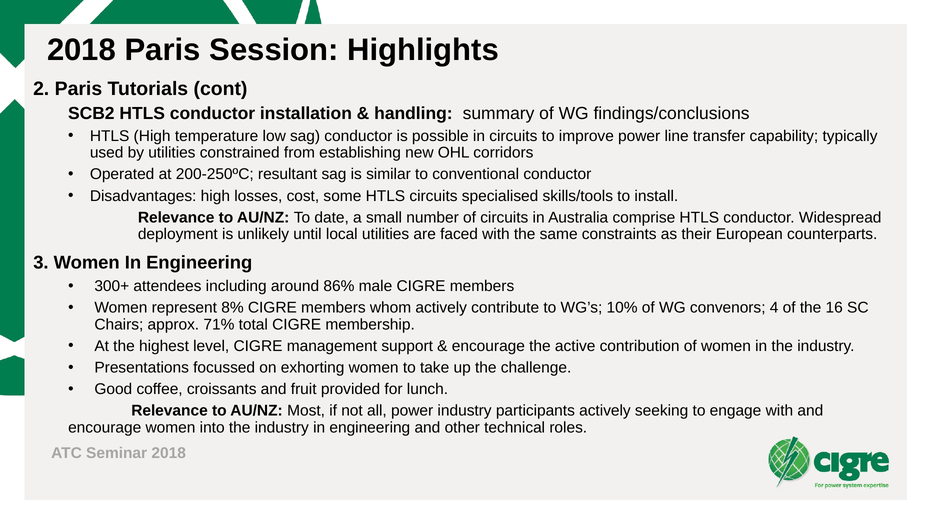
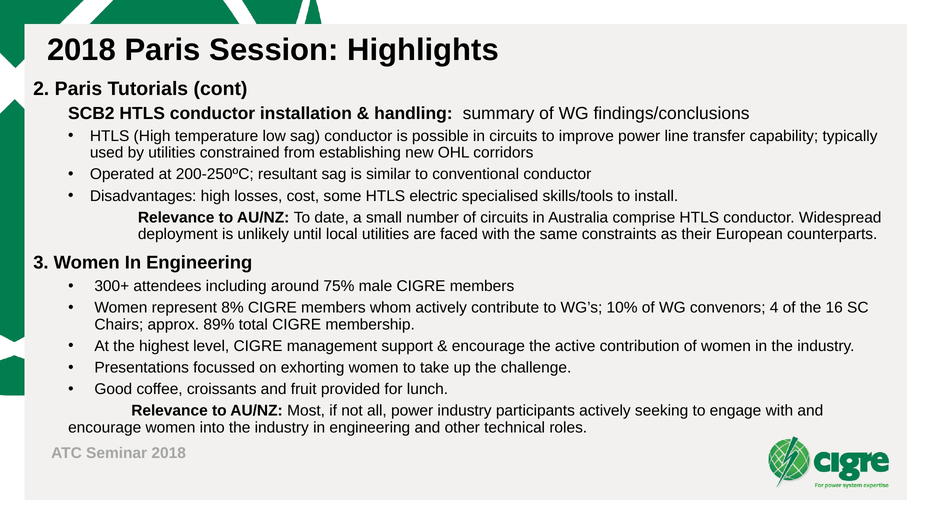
HTLS circuits: circuits -> electric (434, 196)
86%: 86% -> 75% (339, 286)
71%: 71% -> 89% (219, 324)
